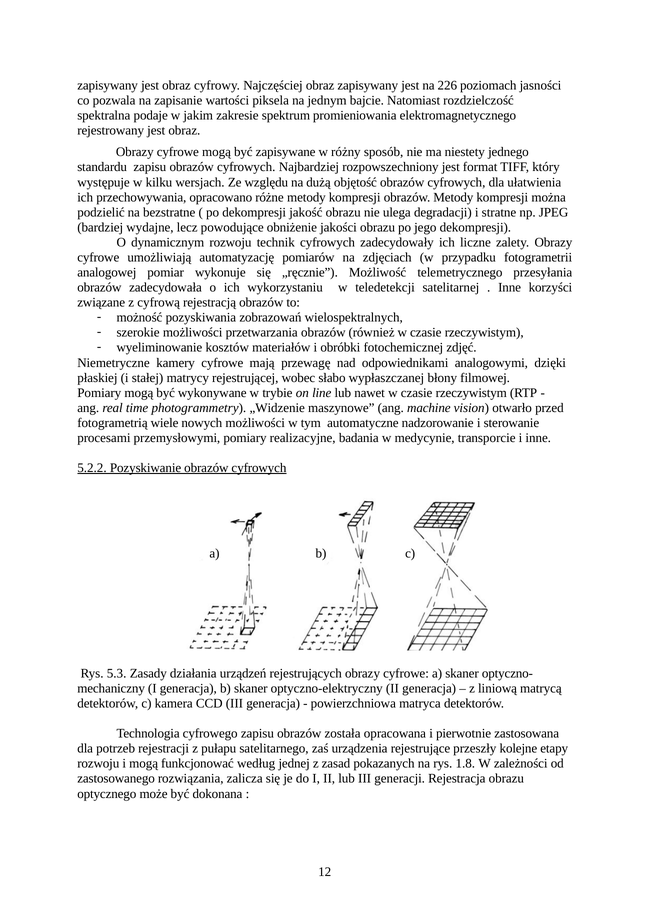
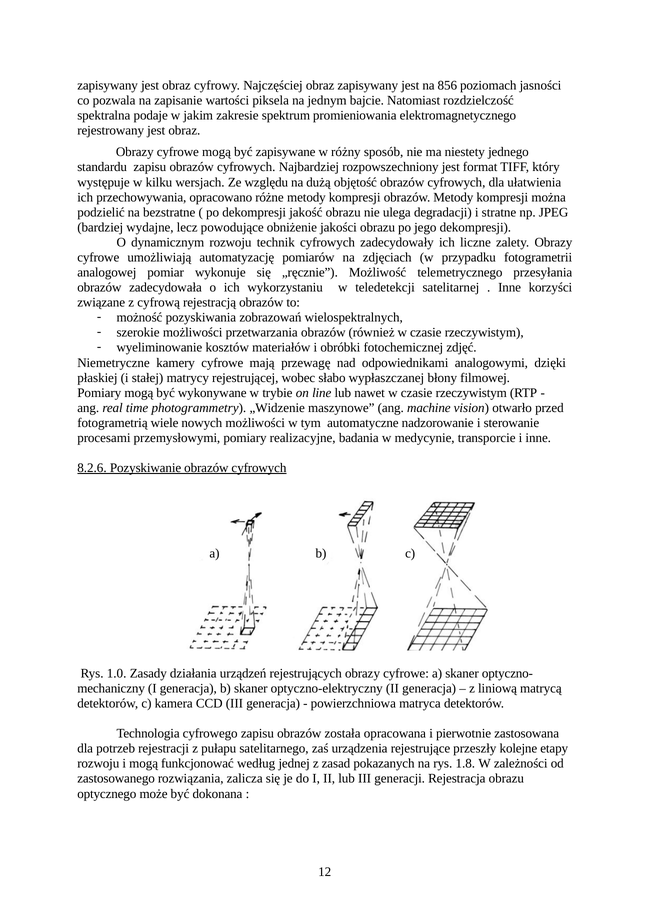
226: 226 -> 856 (447, 85)
5.2.2: 5.2.2 -> 8.2.6 (92, 468)
5.3: 5.3 -> 1.0 (117, 674)
